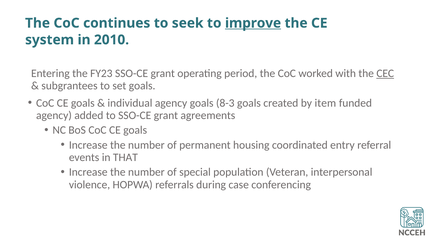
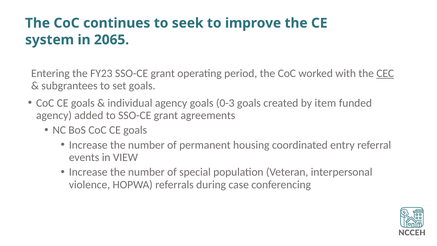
improve underline: present -> none (253, 23)
2010: 2010 -> 2065 (112, 40)
8-3: 8-3 -> 0-3 (225, 103)
THAT: THAT -> VIEW (125, 157)
